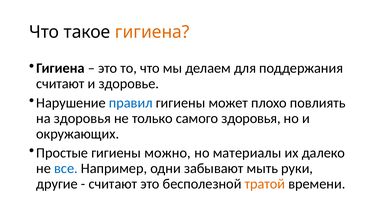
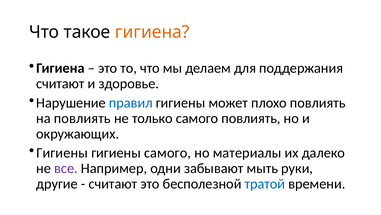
на здоровья: здоровья -> повлиять (82, 118)
самого здоровья: здоровья -> повлиять (251, 118)
Простые: Простые -> Гигиены (62, 152)
гигиены можно: можно -> самого (168, 152)
все colour: blue -> purple (66, 168)
тратой colour: orange -> blue (265, 183)
